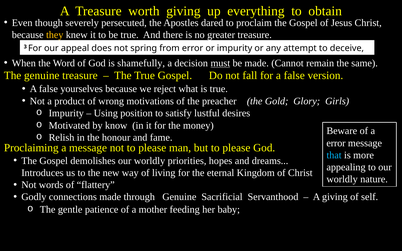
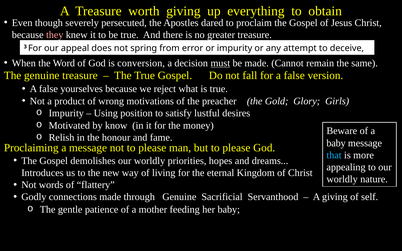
they colour: yellow -> pink (55, 35)
shamefully: shamefully -> conversion (141, 63)
error: error -> baby (336, 143)
